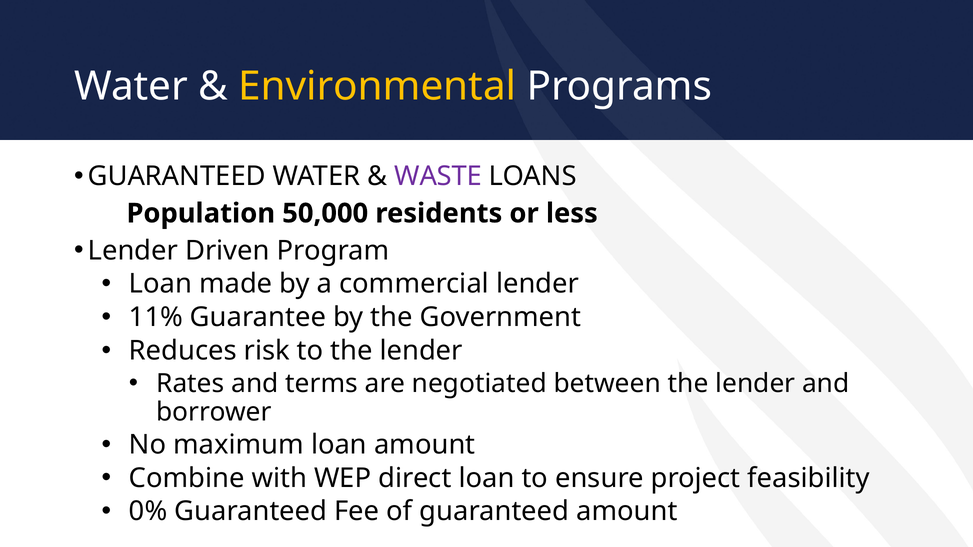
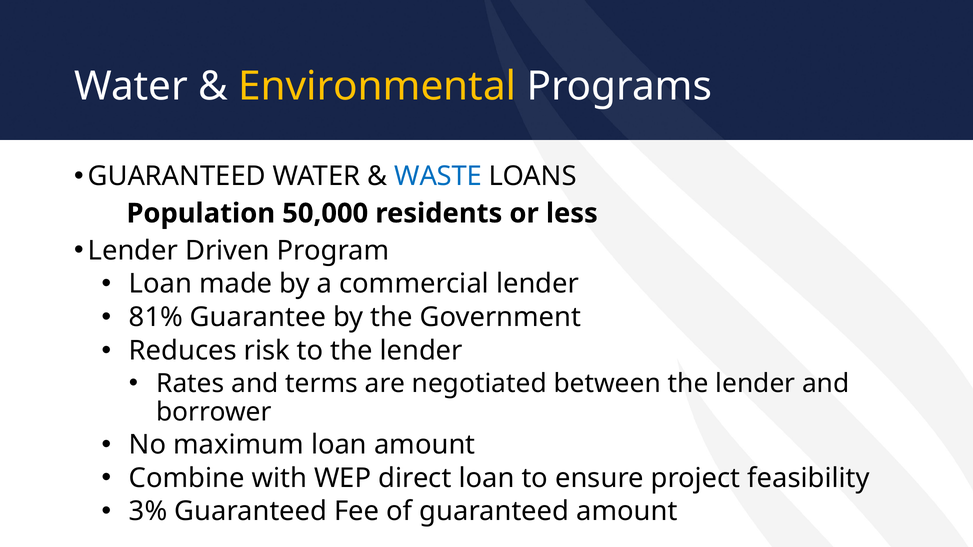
WASTE colour: purple -> blue (438, 176)
11%: 11% -> 81% (156, 317)
0%: 0% -> 3% (148, 512)
